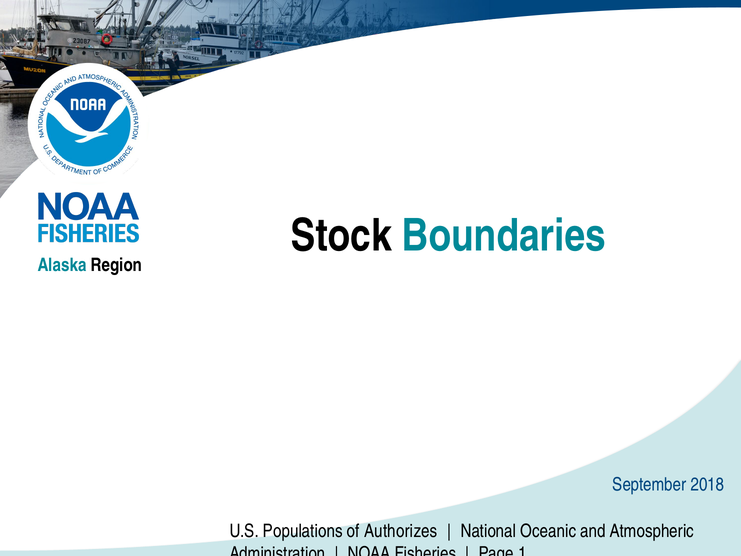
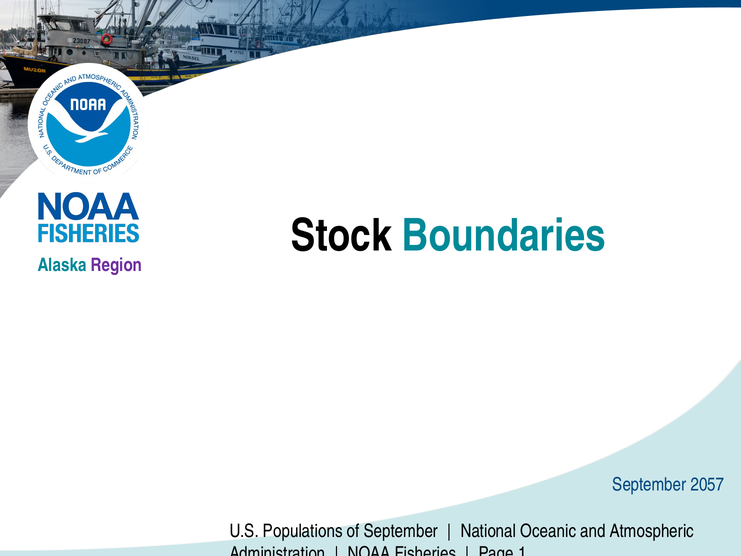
Region colour: black -> purple (116, 265)
2018: 2018 -> 2057 (707, 484)
of Authorizes: Authorizes -> September (401, 531)
